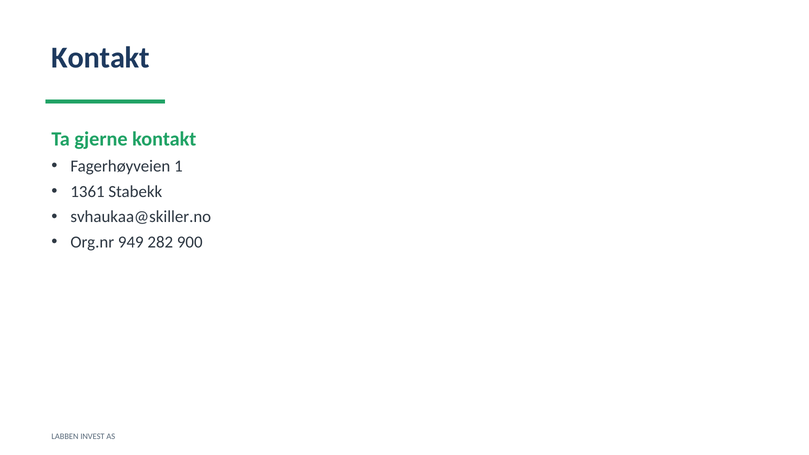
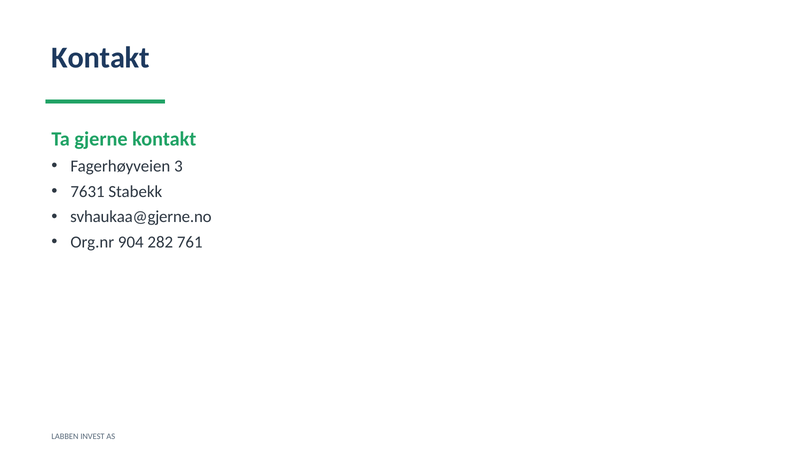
1: 1 -> 3 (178, 166)
1361: 1361 -> 7631 (88, 192)
svhaukaa@skiller.no: svhaukaa@skiller.no -> svhaukaa@gjerne.no (141, 217)
949: 949 -> 904 (131, 242)
900: 900 -> 761 (190, 242)
